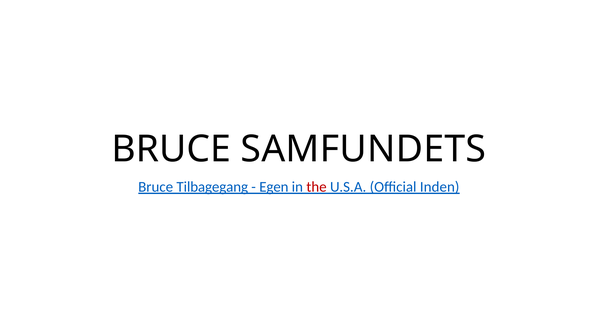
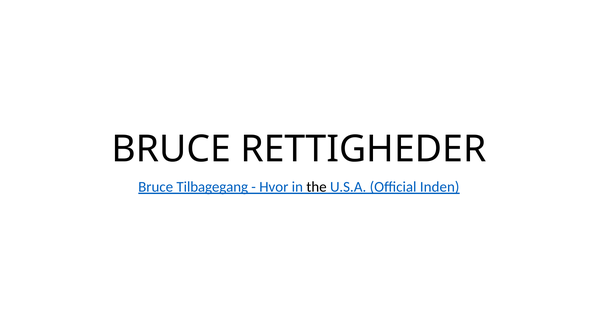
SAMFUNDETS: SAMFUNDETS -> RETTIGHEDER (363, 149)
Egen: Egen -> Hvor (274, 187)
the colour: red -> black (316, 187)
